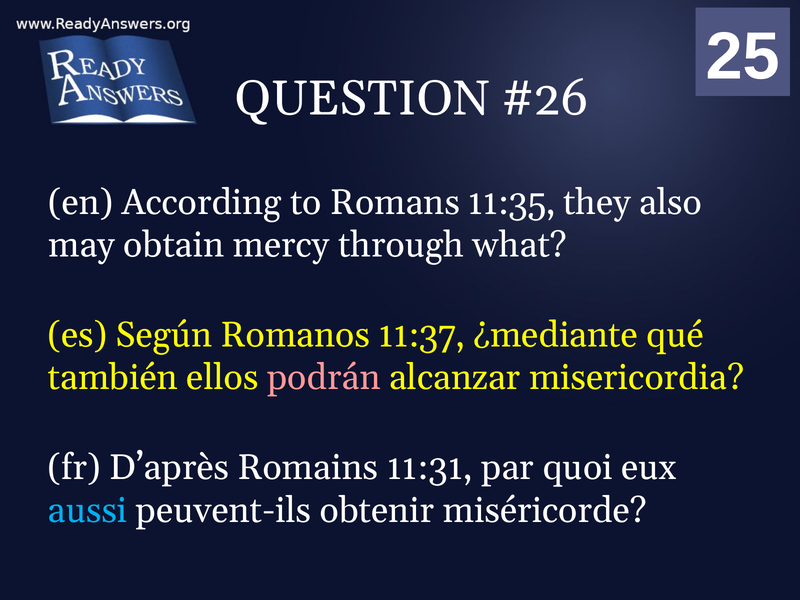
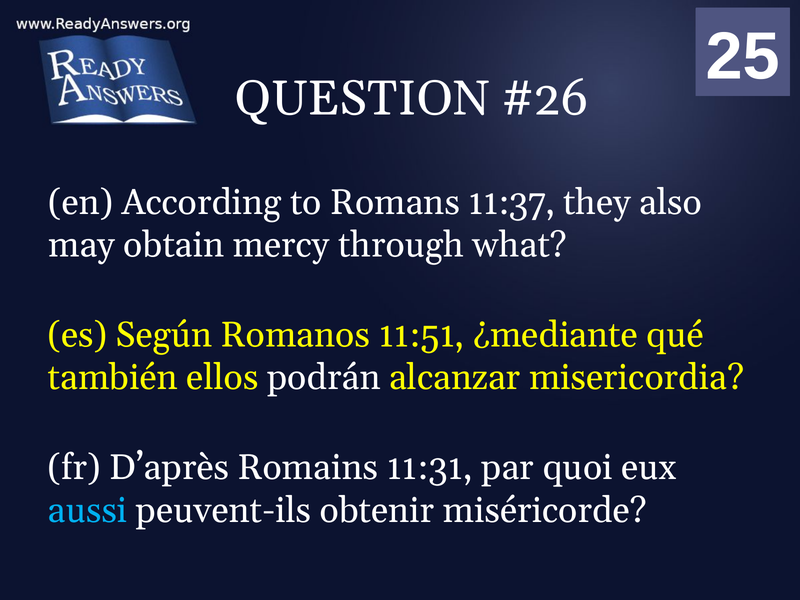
11:35: 11:35 -> 11:37 (512, 202)
11:37: 11:37 -> 11:51 (422, 335)
podrán colour: pink -> white (324, 378)
